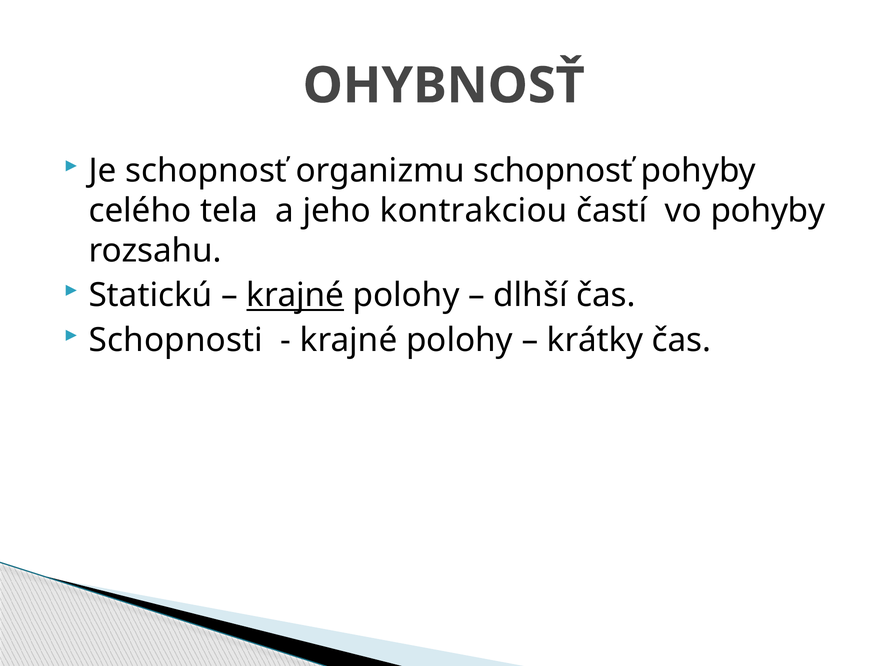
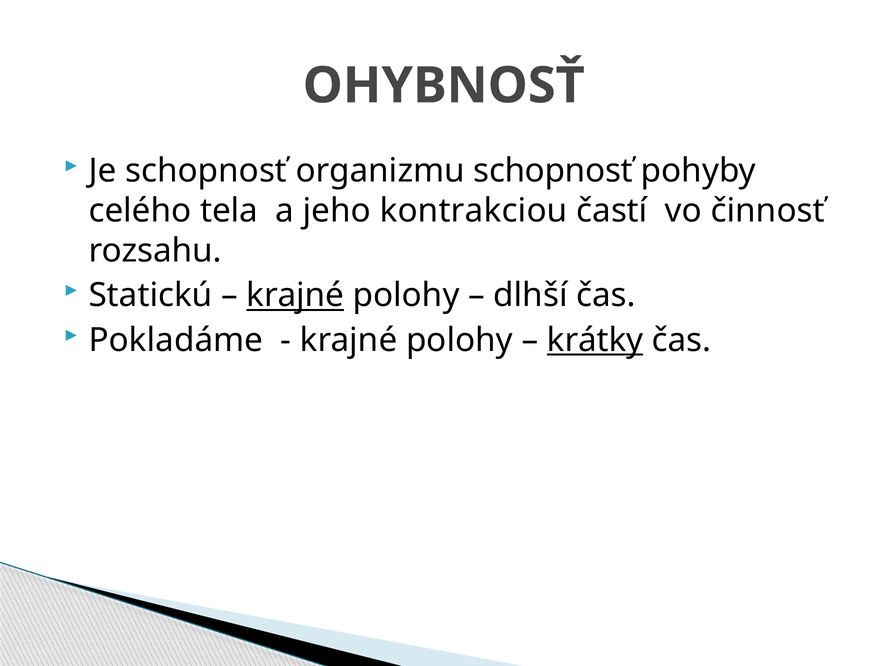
vo pohyby: pohyby -> činnosť (768, 211)
Schopnosti: Schopnosti -> Pokladáme (176, 340)
krátky underline: none -> present (595, 340)
